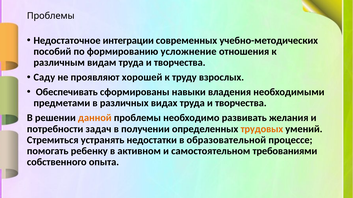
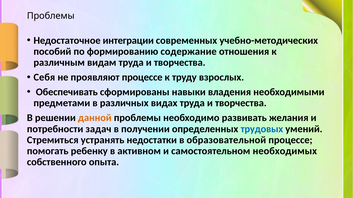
усложнение: усложнение -> содержание (189, 52)
Саду: Саду -> Себя (44, 77)
проявляют хорошей: хорошей -> процессе (142, 77)
трудовых colour: orange -> blue (262, 129)
требованиями: требованиями -> необходимых (285, 151)
